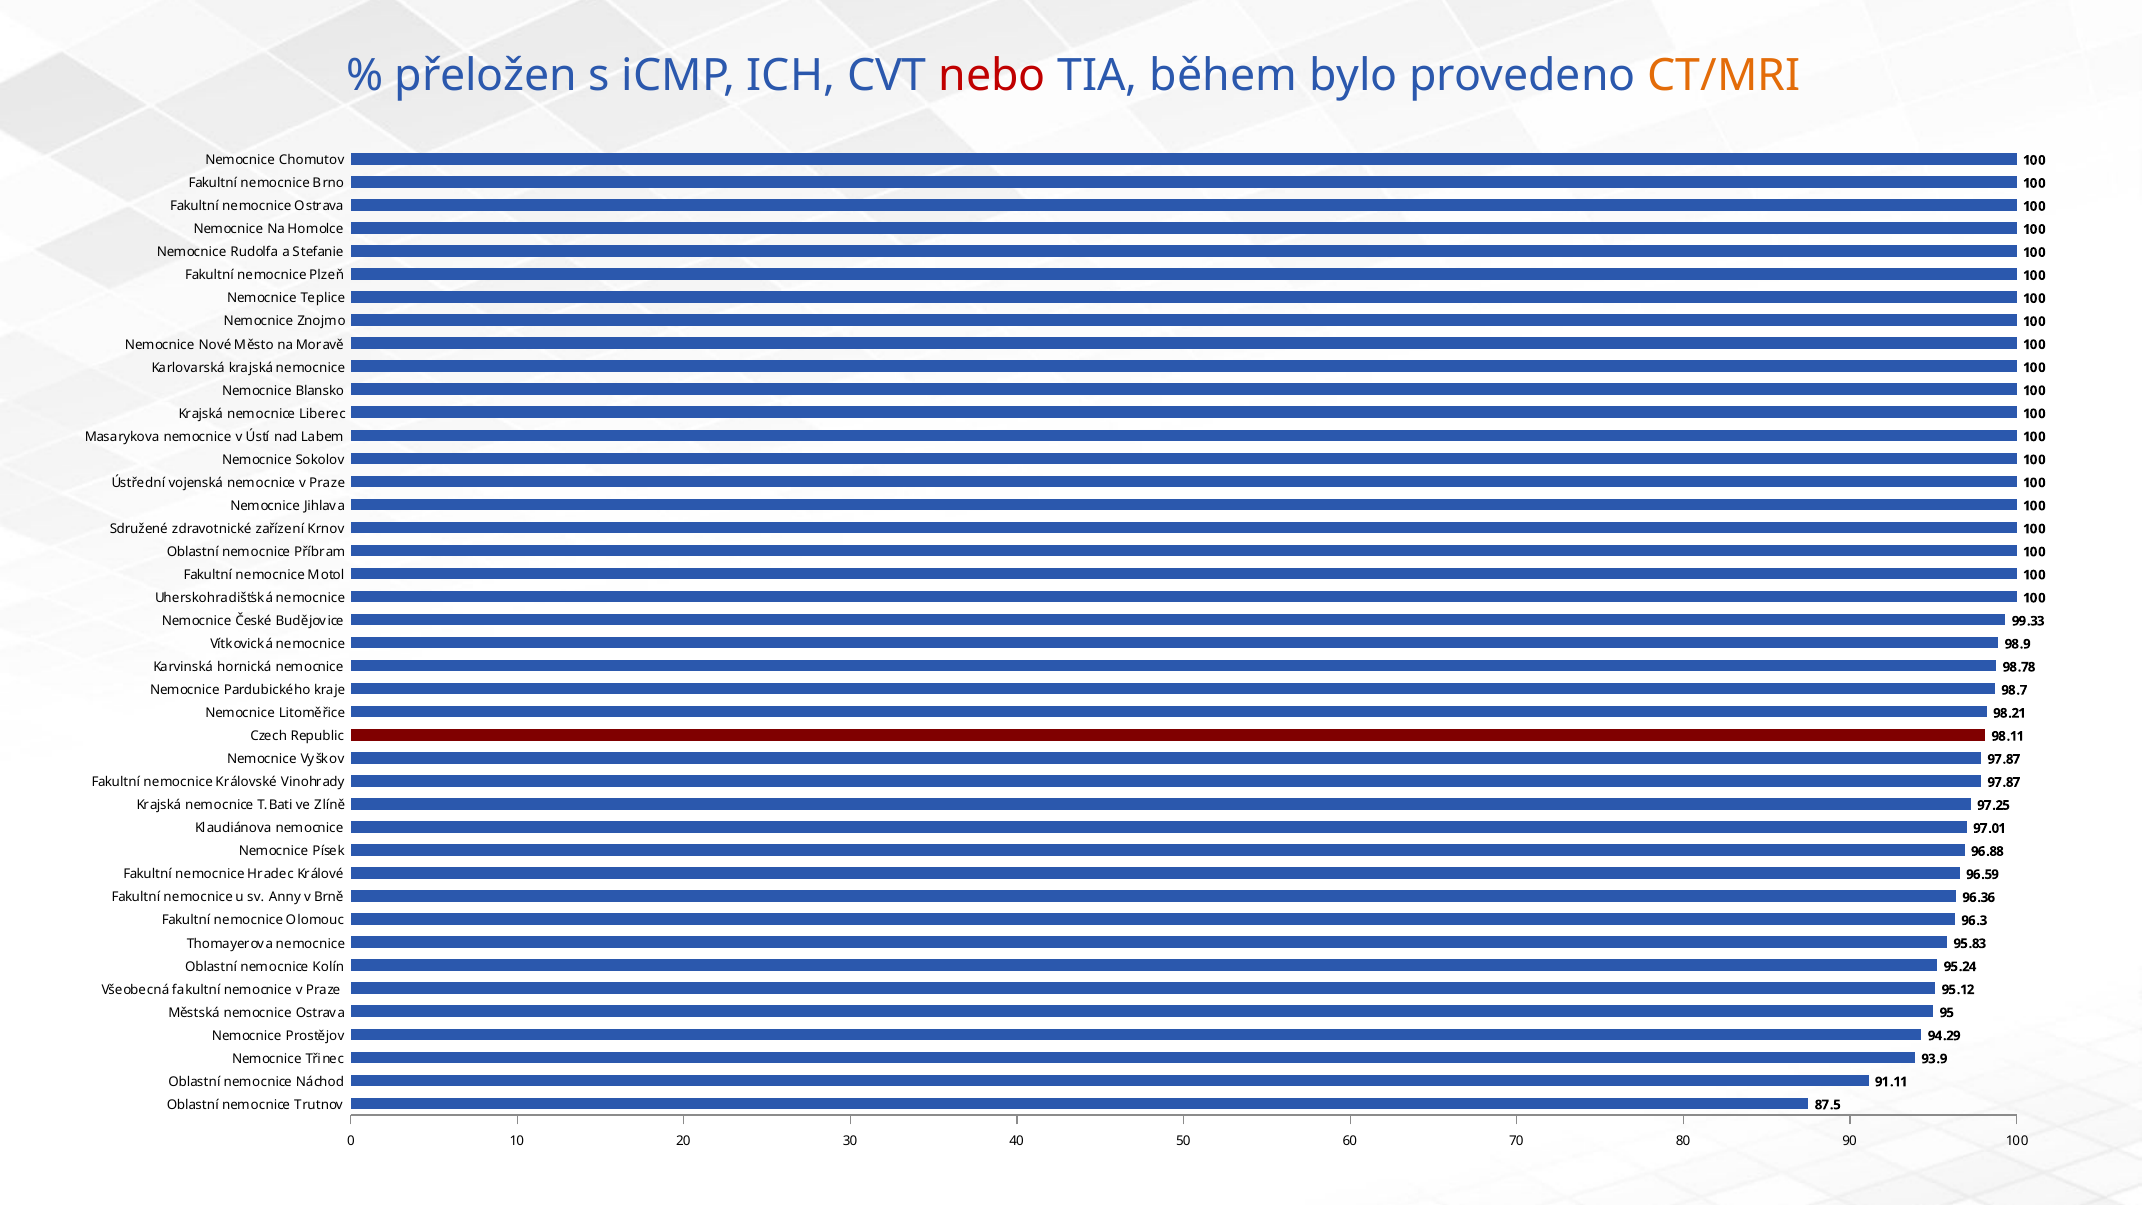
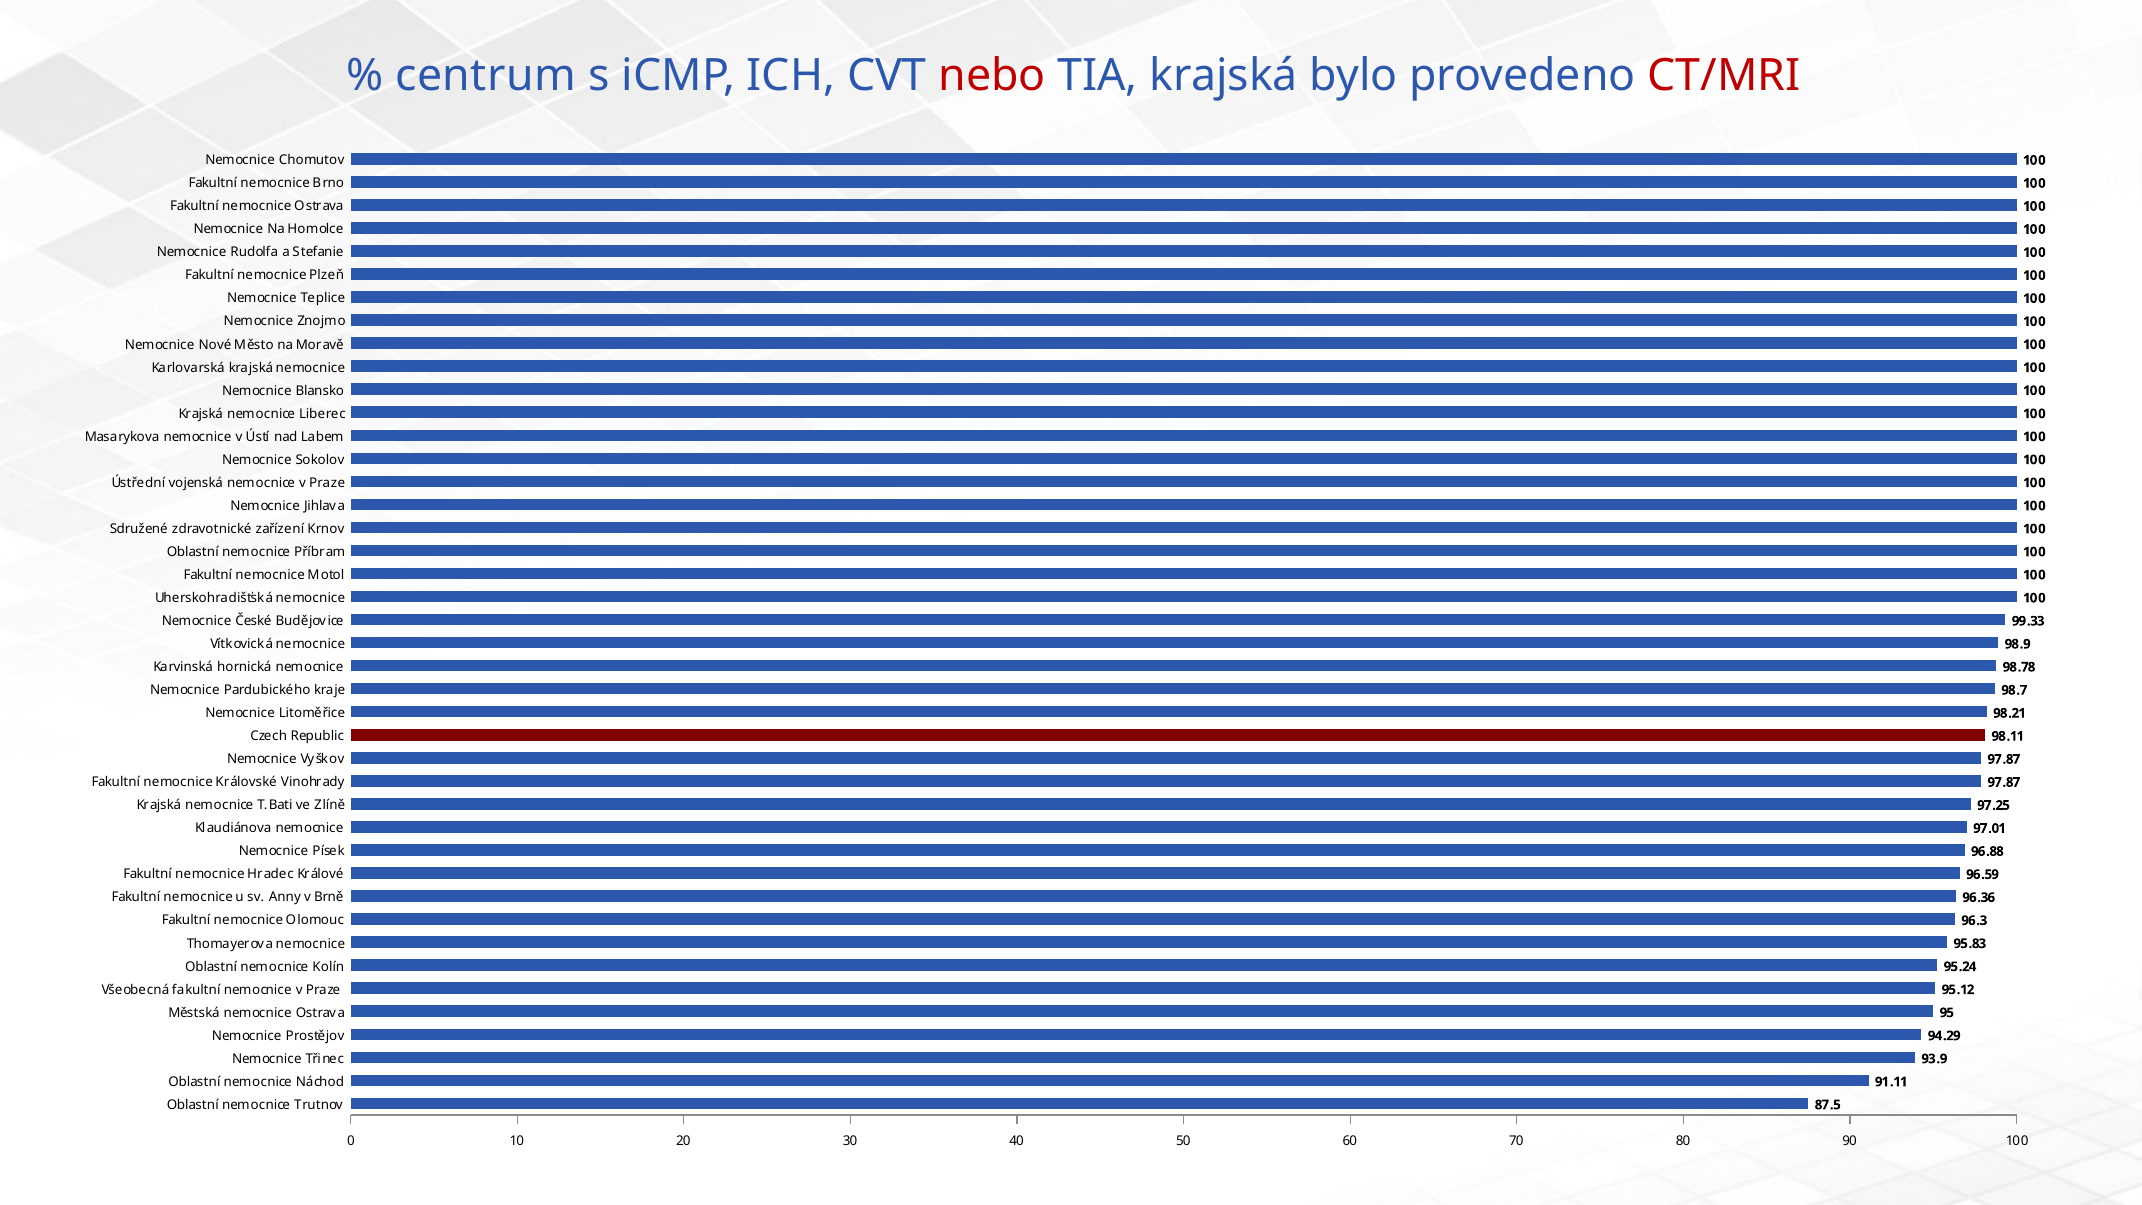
přeložen: přeložen -> centrum (486, 75)
TIA během: během -> krajská (1224, 75)
CT/MRI colour: orange -> red (1724, 75)
